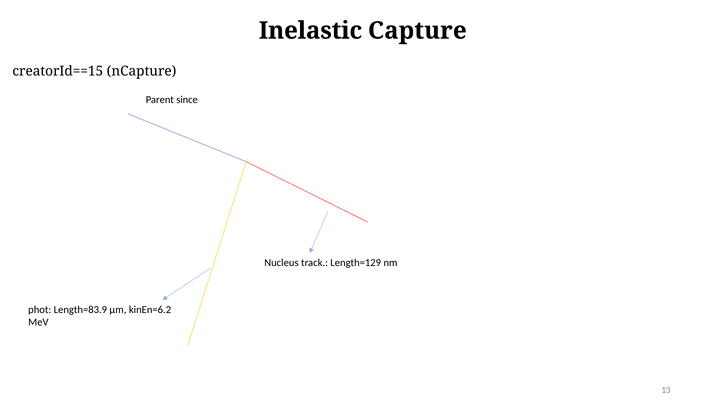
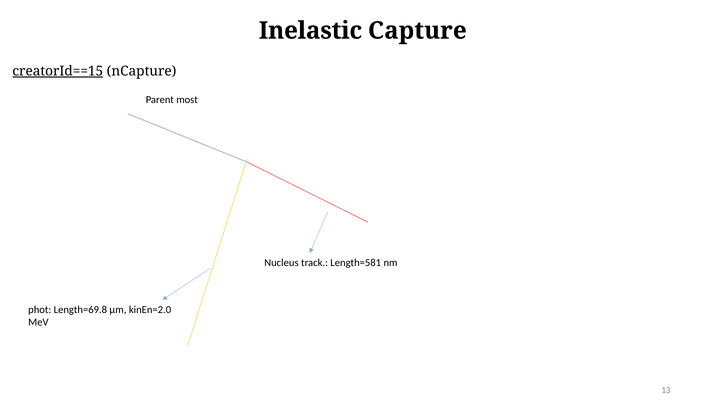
creatorId==15 underline: none -> present (58, 71)
since: since -> most (187, 100)
Length=129: Length=129 -> Length=581 (356, 262)
Length=83.9: Length=83.9 -> Length=69.8 (80, 309)
kinEn=6.2: kinEn=6.2 -> kinEn=2.0 (150, 309)
